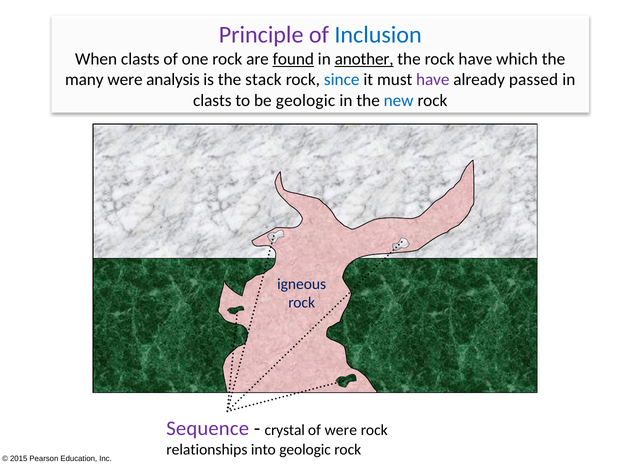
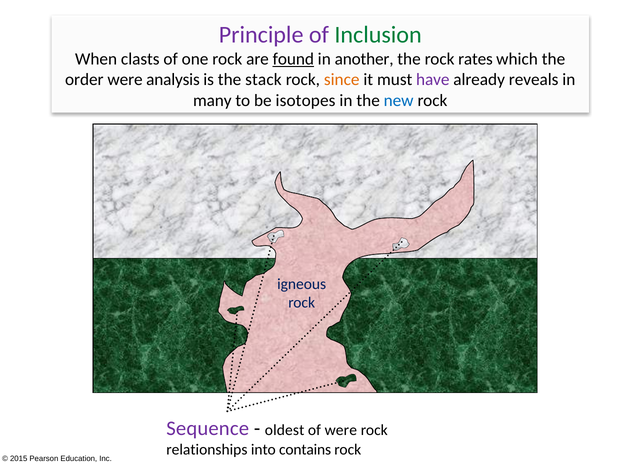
Inclusion colour: blue -> green (378, 35)
another underline: present -> none (364, 59)
rock have: have -> rates (475, 59)
many: many -> order (84, 80)
since colour: blue -> orange (342, 80)
passed: passed -> reveals (534, 80)
clasts: clasts -> many (212, 100)
be geologic: geologic -> isotopes (306, 100)
crystal: crystal -> oldest (285, 430)
into geologic: geologic -> contains (305, 450)
